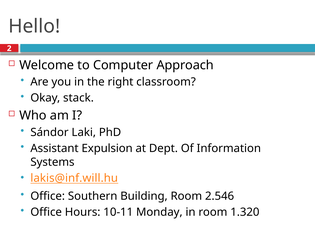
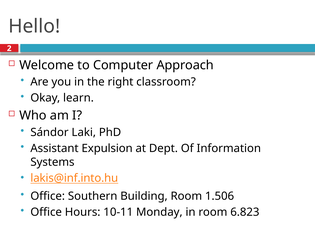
stack: stack -> learn (78, 98)
lakis@inf.will.hu: lakis@inf.will.hu -> lakis@inf.into.hu (74, 178)
2.546: 2.546 -> 1.506 (220, 196)
1.320: 1.320 -> 6.823 (245, 212)
